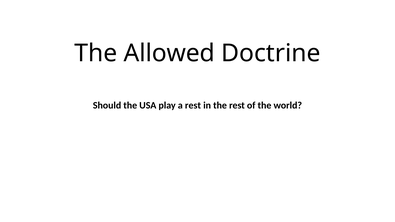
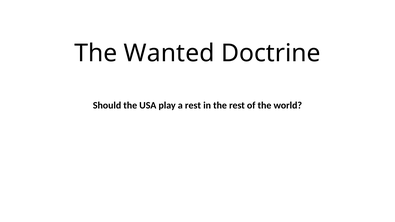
Allowed: Allowed -> Wanted (169, 53)
